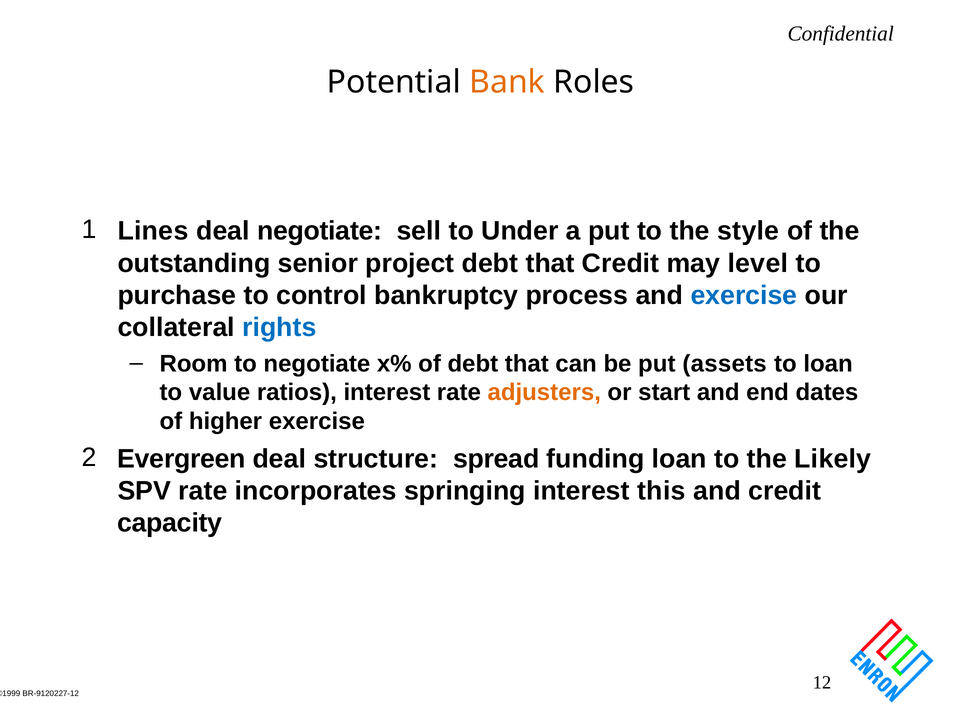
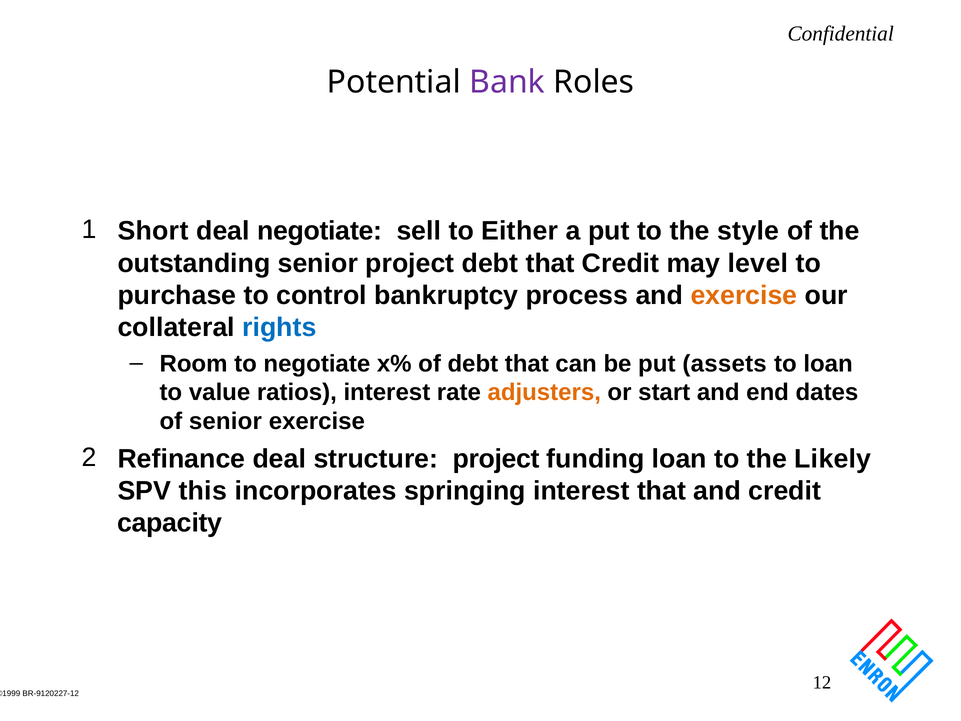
Bank colour: orange -> purple (507, 82)
Lines: Lines -> Short (153, 231)
Under: Under -> Either (520, 231)
exercise colour: blue -> orange (744, 295)
of higher: higher -> senior (225, 421)
Evergreen: Evergreen -> Refinance (181, 459)
structure spread: spread -> project (496, 459)
SPV rate: rate -> this (203, 491)
interest this: this -> that (662, 491)
